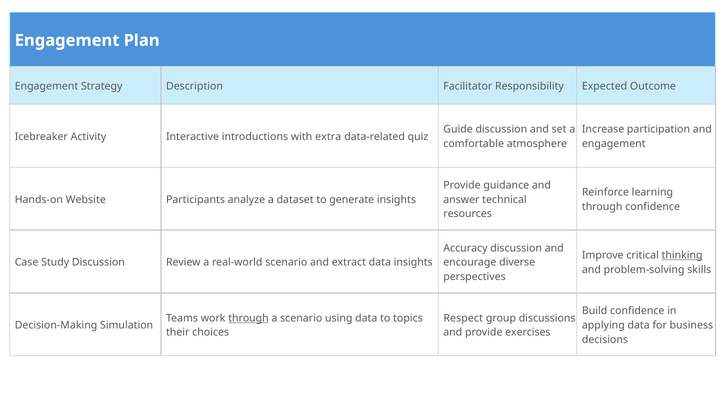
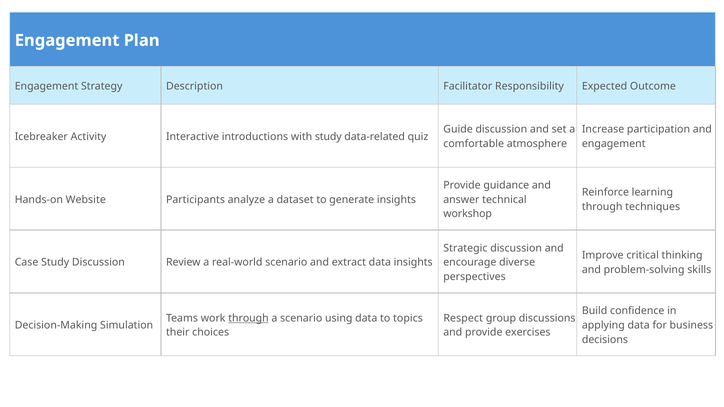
with extra: extra -> study (328, 137)
through confidence: confidence -> techniques (653, 207)
resources: resources -> workshop (468, 214)
Accuracy: Accuracy -> Strategic (465, 248)
thinking underline: present -> none (682, 255)
